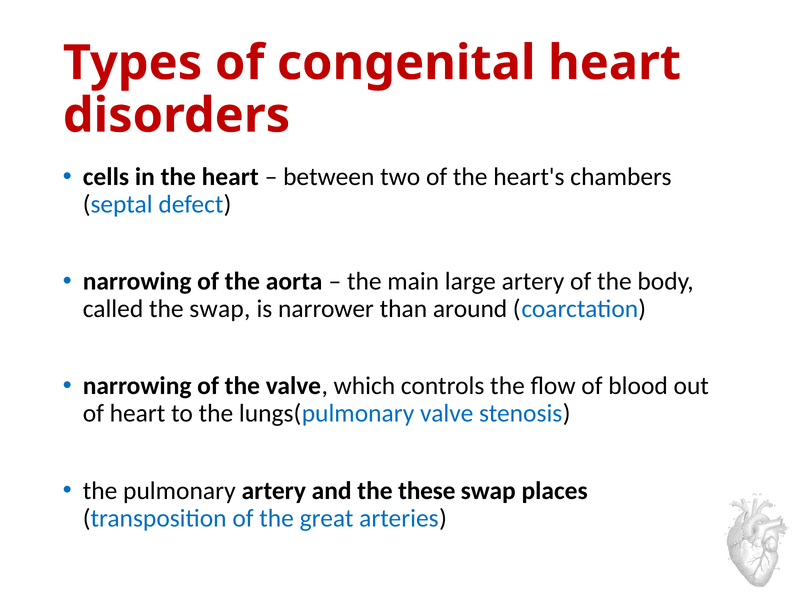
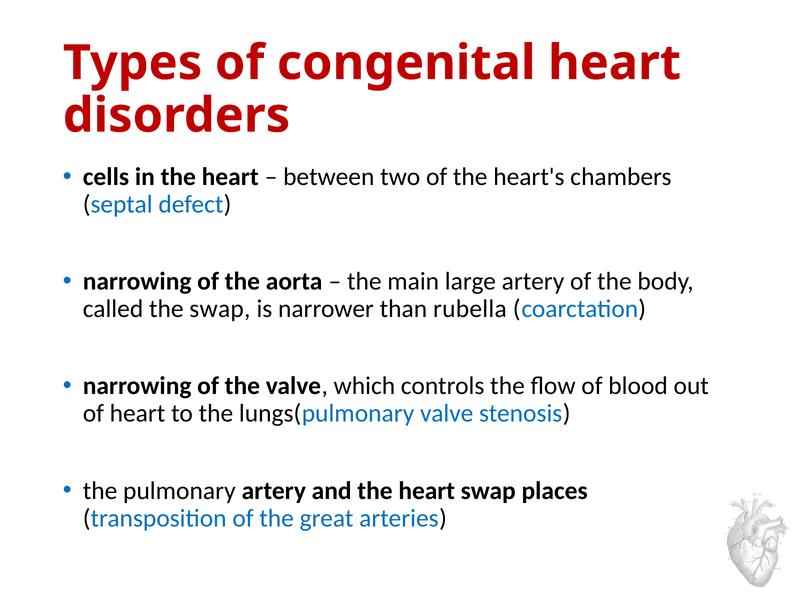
around: around -> rubella (470, 309)
and the these: these -> heart (427, 491)
